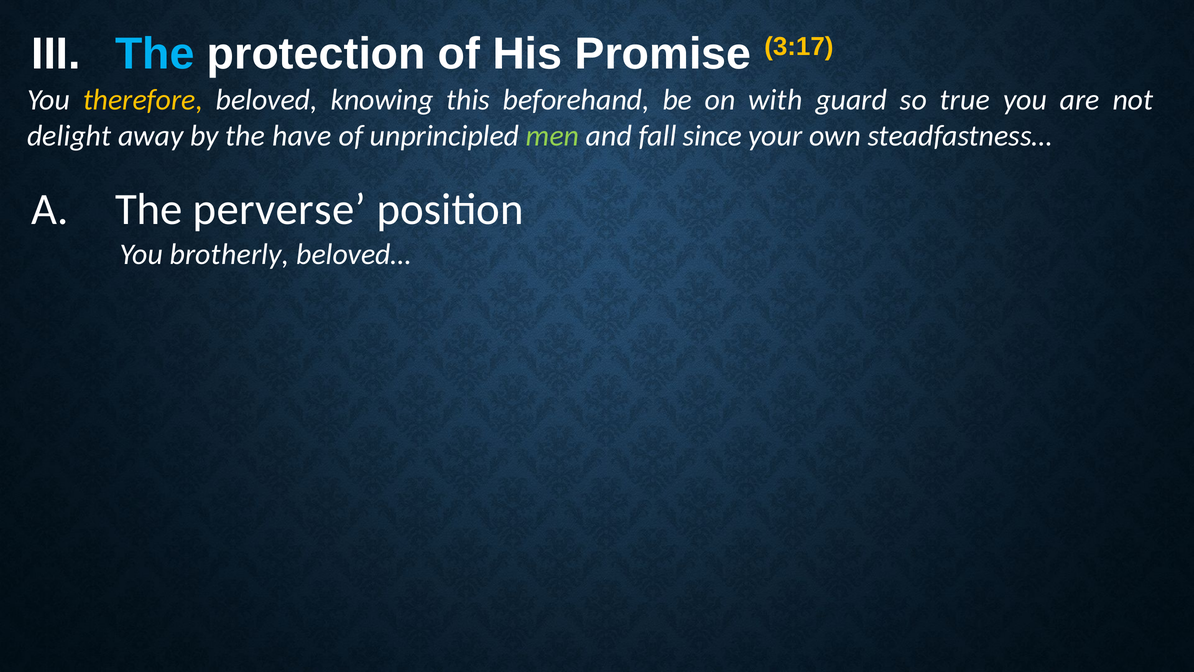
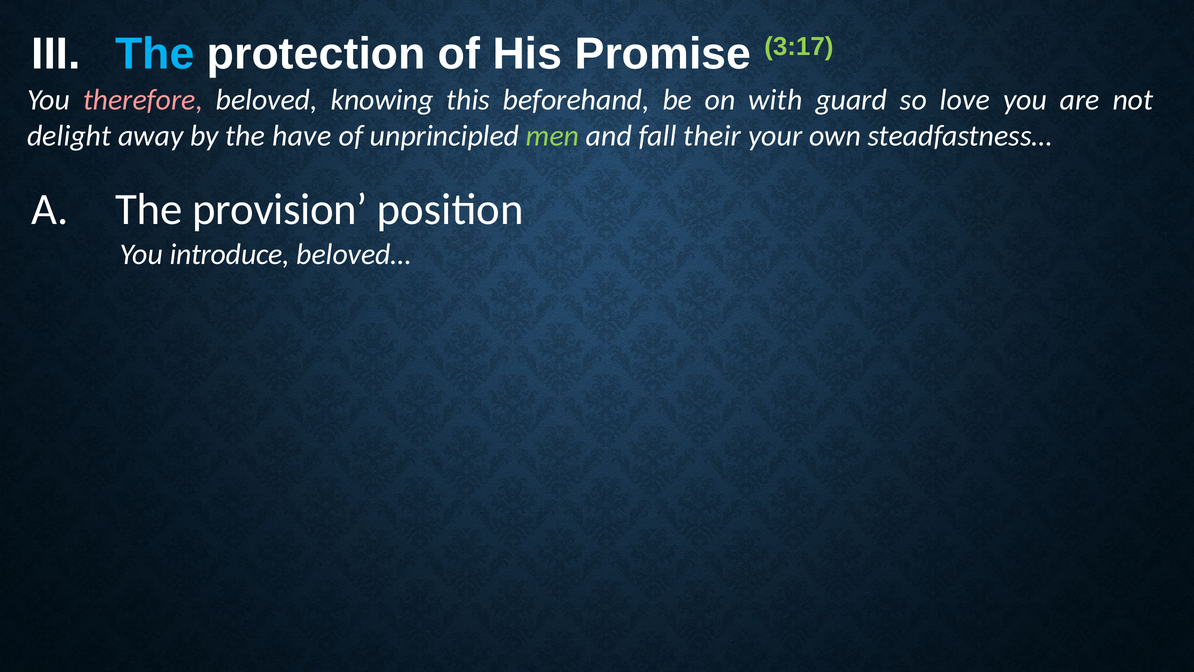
3:17 colour: yellow -> light green (799, 47)
therefore colour: yellow -> pink (143, 100)
true: true -> love (965, 100)
since: since -> their (712, 136)
perverse: perverse -> provision (280, 209)
brotherly: brotherly -> introduce (230, 254)
